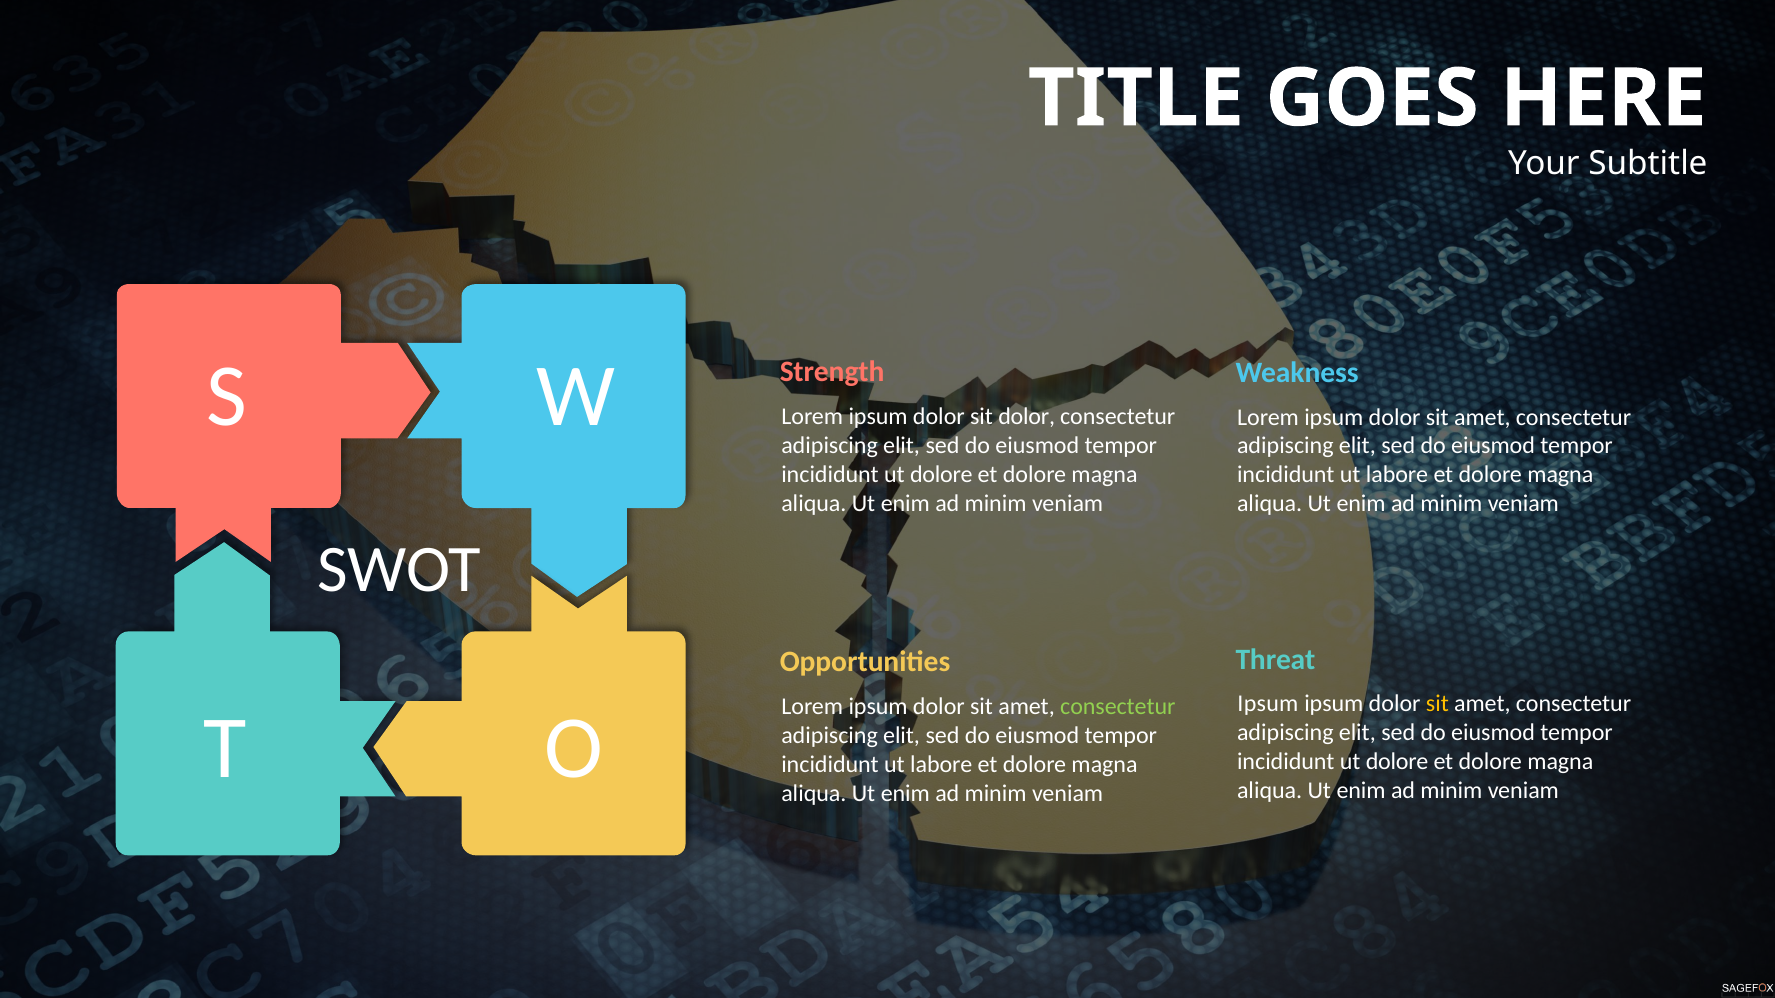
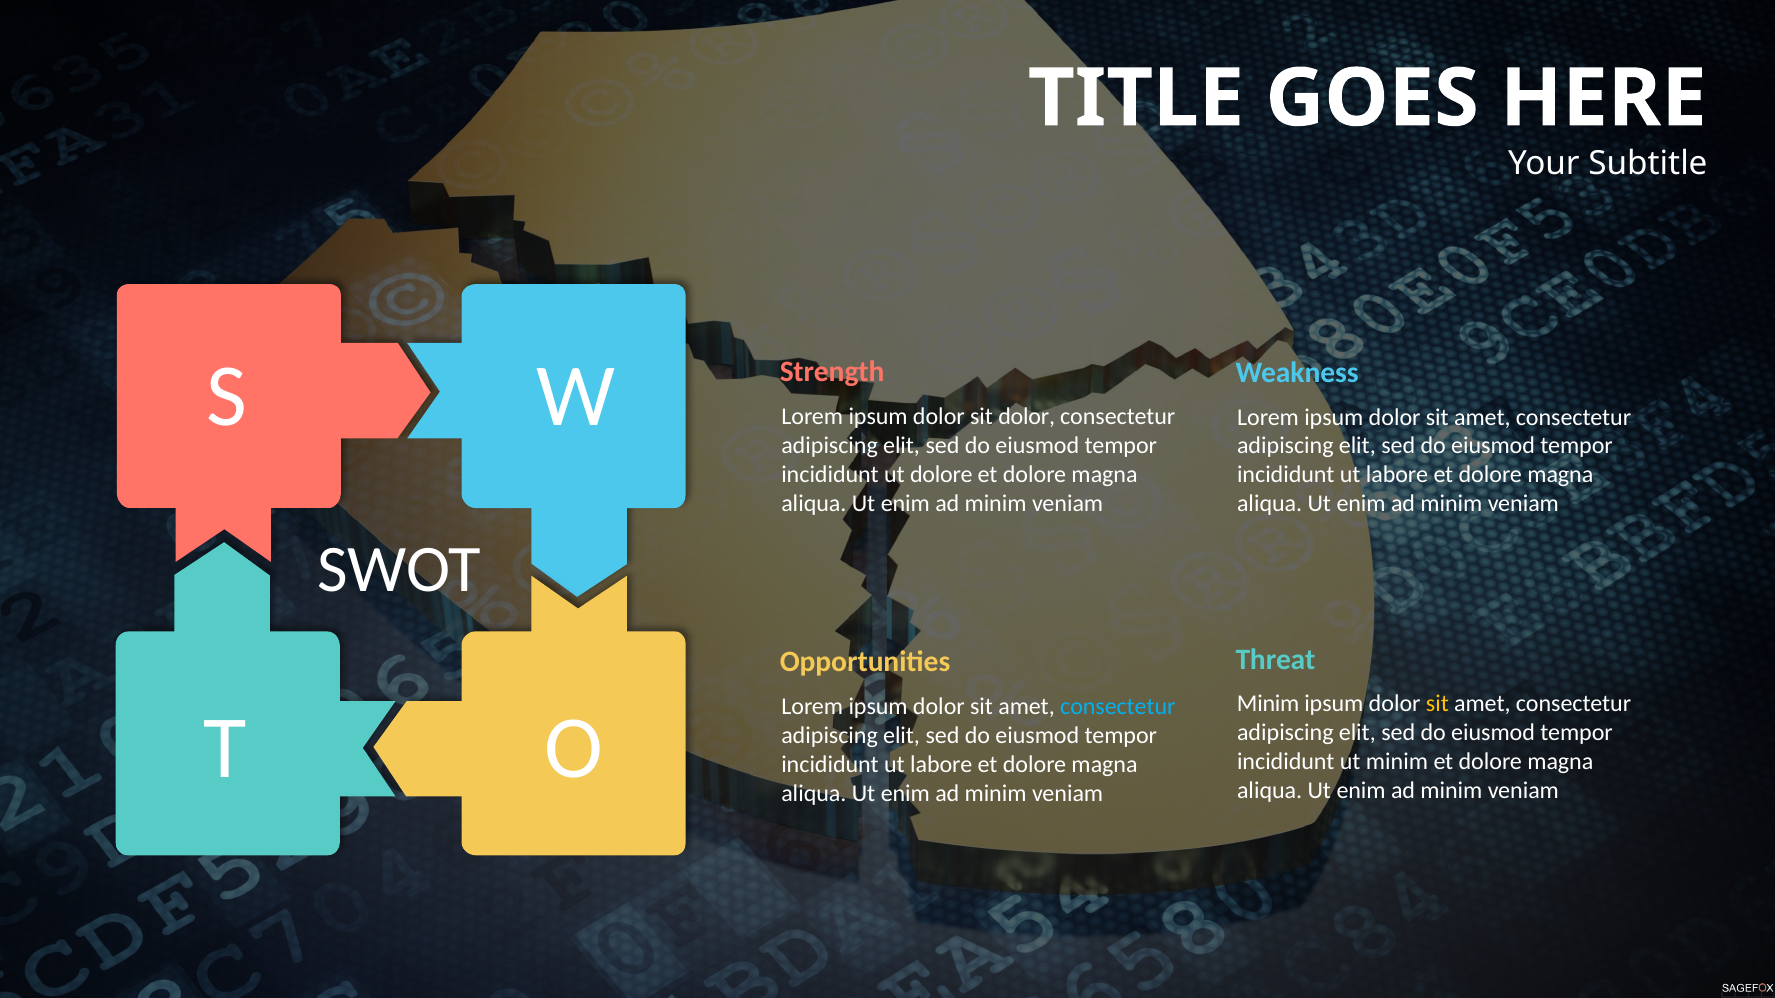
Ipsum: Ipsum -> Minim (1268, 704)
consectetur colour: light green -> light blue (1118, 707)
dolore: dolore -> minim (1397, 762)
